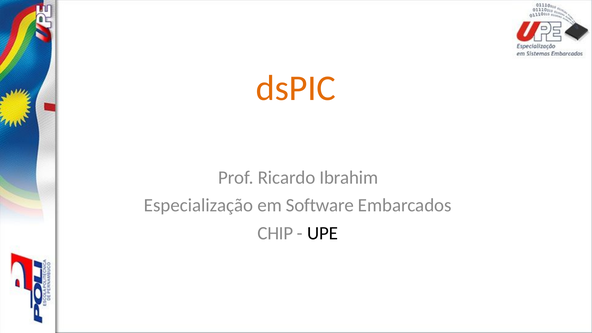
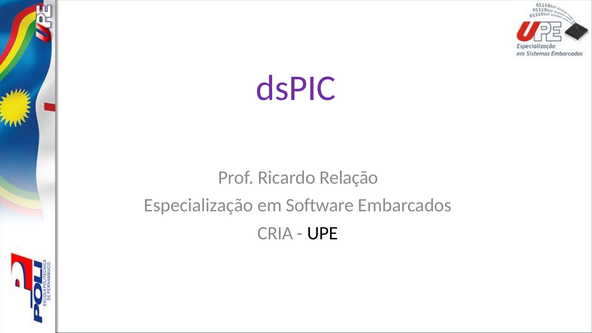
dsPIC colour: orange -> purple (296, 88)
Ibrahim: Ibrahim -> Relação (349, 177)
CHIP: CHIP -> CRIA (275, 233)
